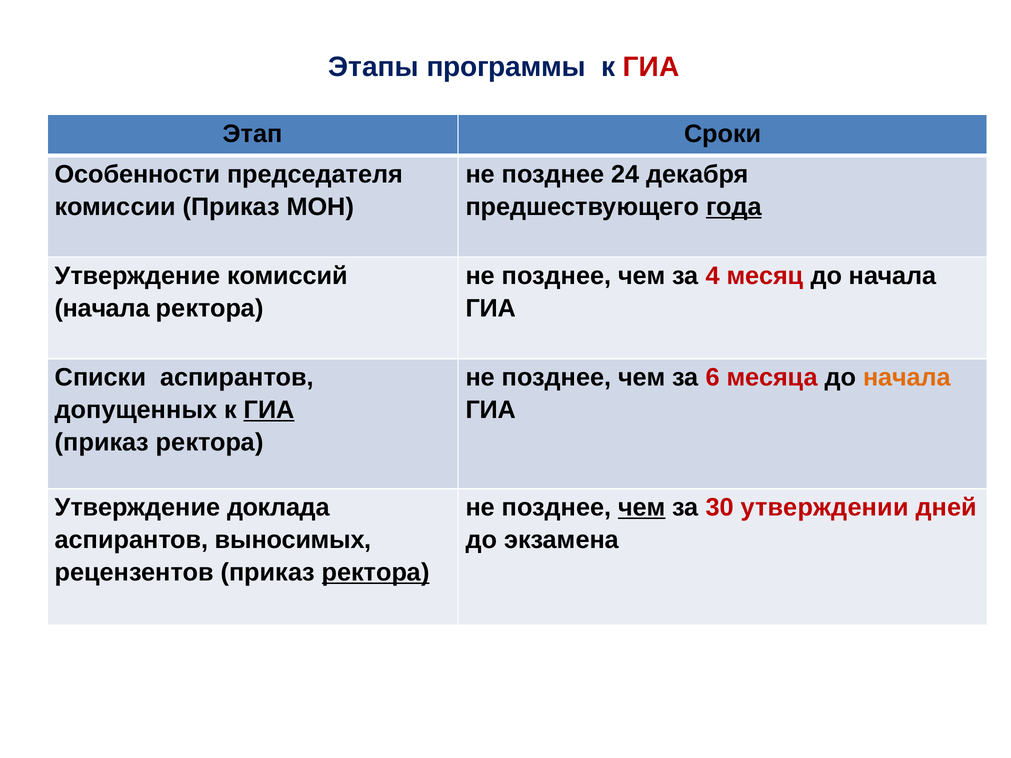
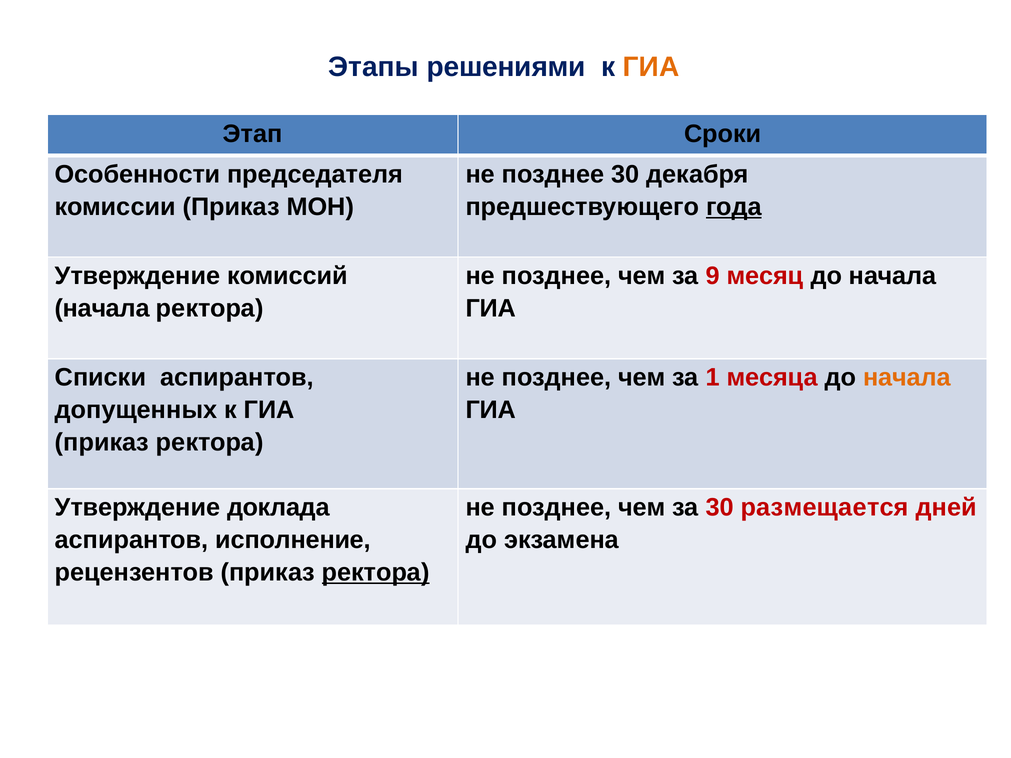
программы: программы -> решениями (506, 67)
ГИА colour: red -> orange (651, 67)
позднее 24: 24 -> 30 (625, 174)
4: 4 -> 9 (713, 276)
6: 6 -> 1 (713, 378)
ГИА underline: present -> none (269, 410)
чем underline: present -> none (642, 508)
утверждении: утверждении -> размещается (825, 508)
выносимых: выносимых -> исполнение (293, 540)
